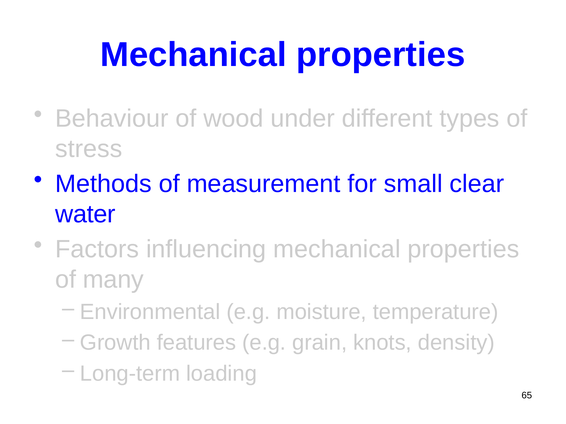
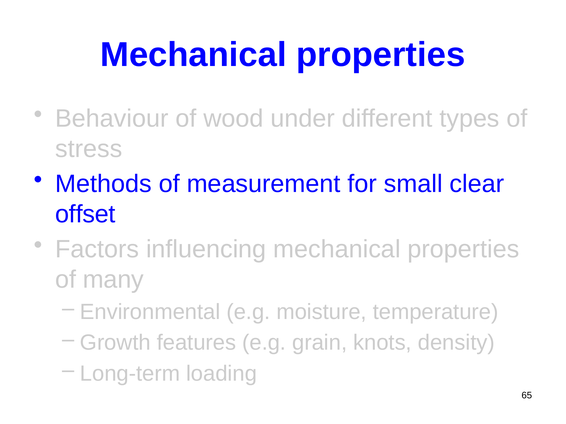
water: water -> offset (85, 214)
